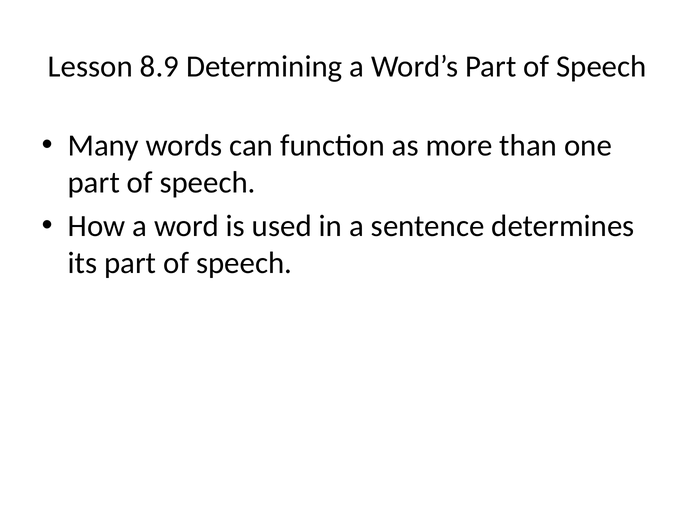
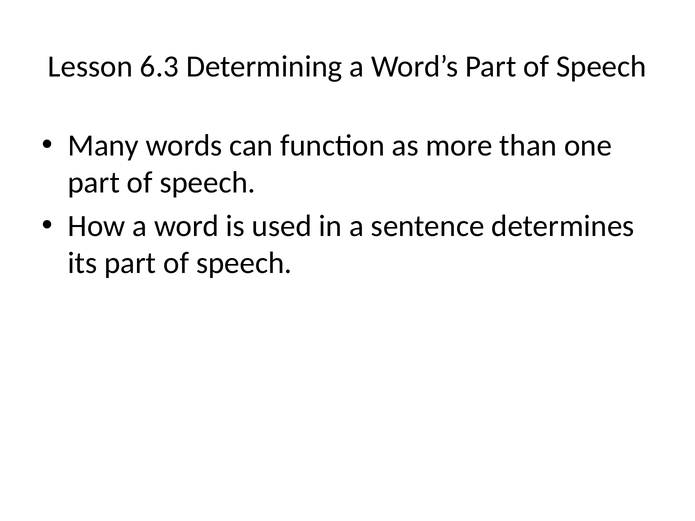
8.9: 8.9 -> 6.3 (160, 66)
